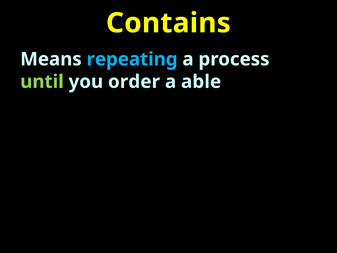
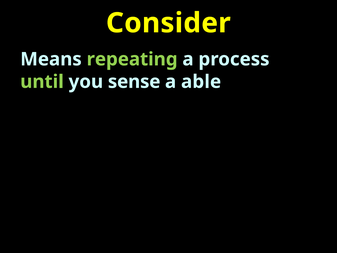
Contains: Contains -> Consider (168, 23)
repeating colour: light blue -> light green (132, 59)
order: order -> sense (134, 82)
